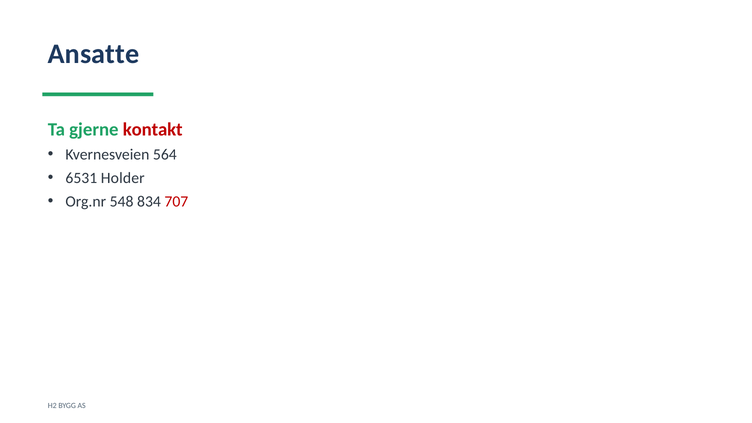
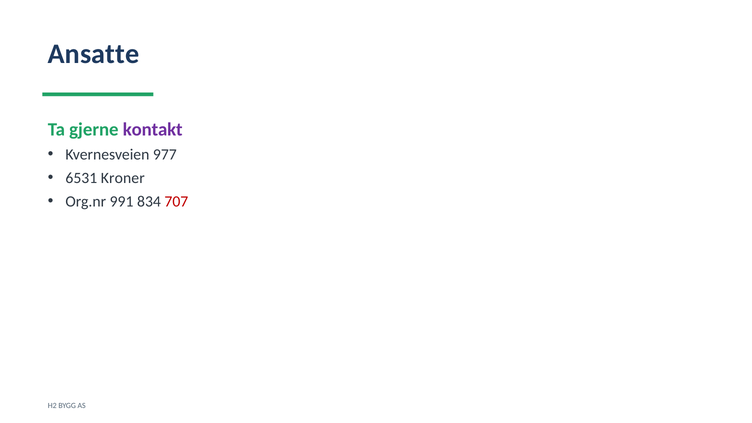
kontakt colour: red -> purple (153, 129)
564: 564 -> 977 (165, 155)
Holder: Holder -> Kroner (123, 178)
548: 548 -> 991 (122, 202)
